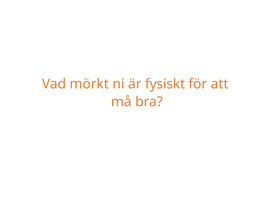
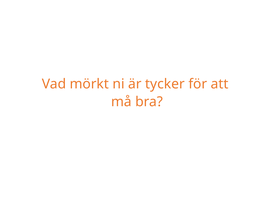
fysiskt: fysiskt -> tycker (165, 84)
